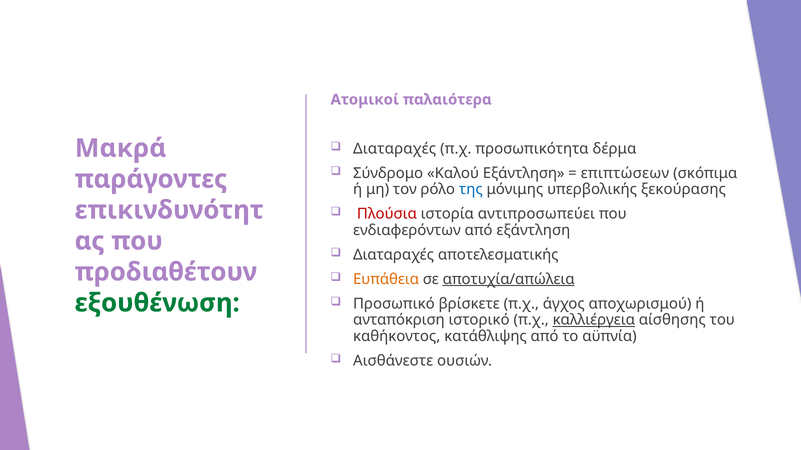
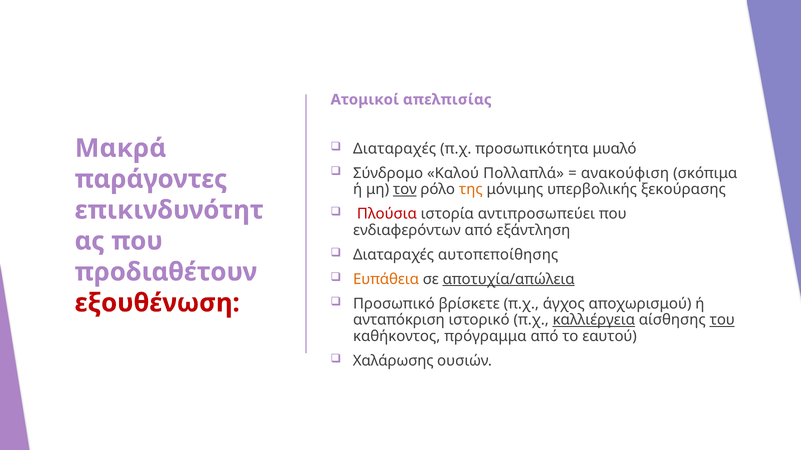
παλαιότερα: παλαιότερα -> απελπισίας (447, 100)
δέρμα: δέρμα -> μυαλό (615, 149)
Καλού Εξάντληση: Εξάντληση -> Πολλαπλά (524, 173)
επιπτώσεων: επιπτώσεων -> ανακούφιση (625, 173)
τον underline: none -> present (405, 190)
της colour: blue -> orange (471, 190)
αποτελεσματικής: αποτελεσματικής -> αυτοπεποίθησης (498, 255)
εξουθένωση colour: green -> red (157, 303)
του underline: none -> present (722, 320)
κατάθλιψης: κατάθλιψης -> πρόγραμμα (485, 337)
αϋπνία: αϋπνία -> εαυτού (610, 337)
Αισθάνεστε: Αισθάνεστε -> Χαλάρωσης (393, 361)
